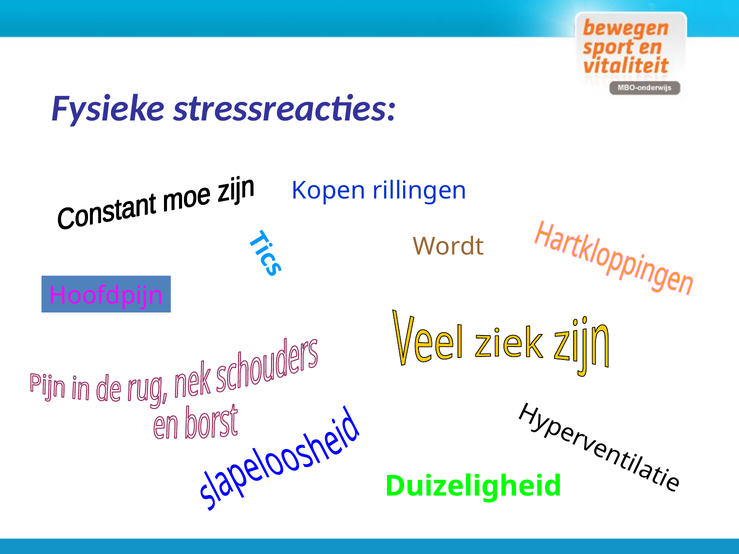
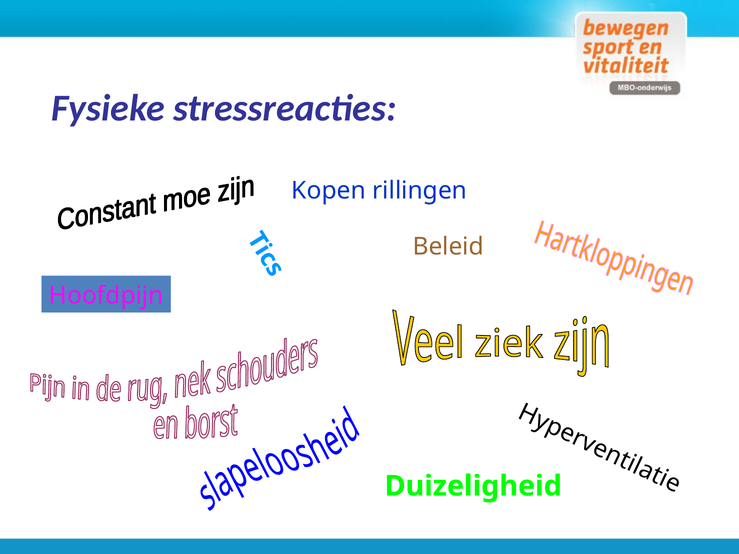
Wordt: Wordt -> Beleid (448, 247)
